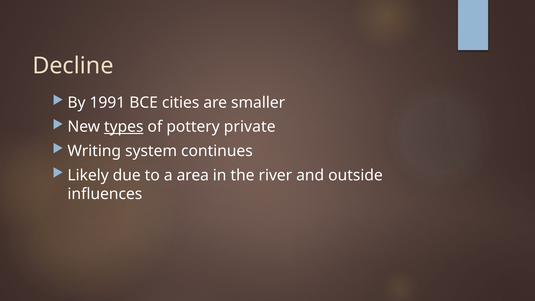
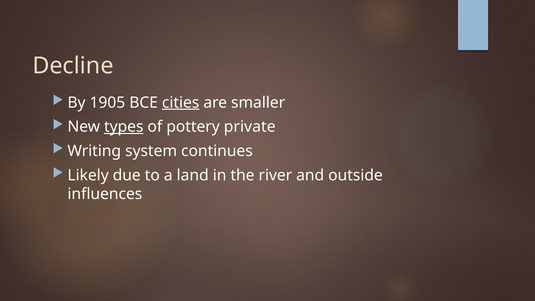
1991: 1991 -> 1905 (107, 103)
cities underline: none -> present (181, 103)
area: area -> land (193, 175)
